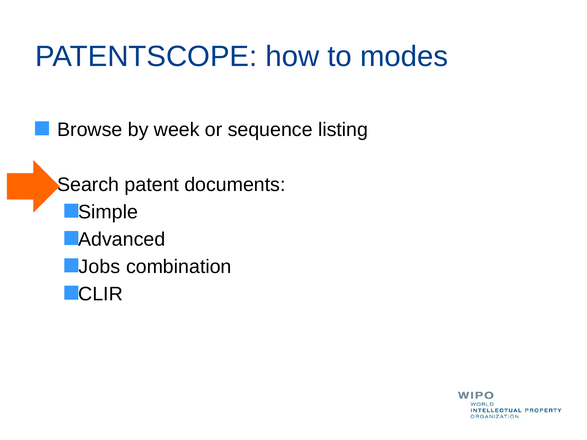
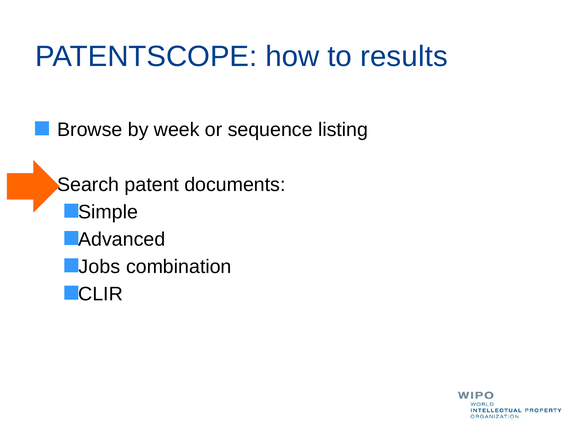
modes: modes -> results (404, 56)
